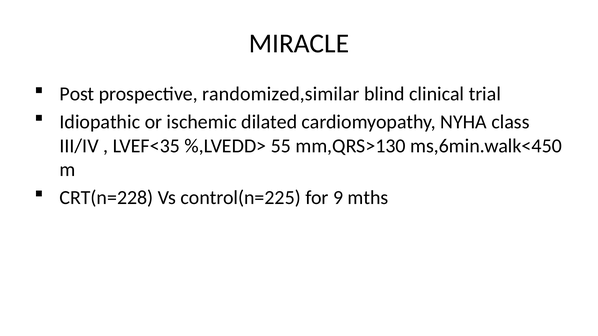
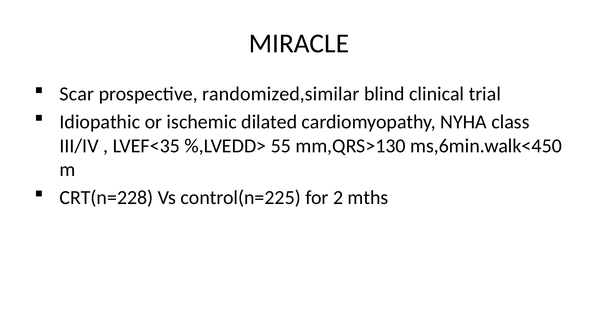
Post: Post -> Scar (77, 94)
9: 9 -> 2 (338, 198)
